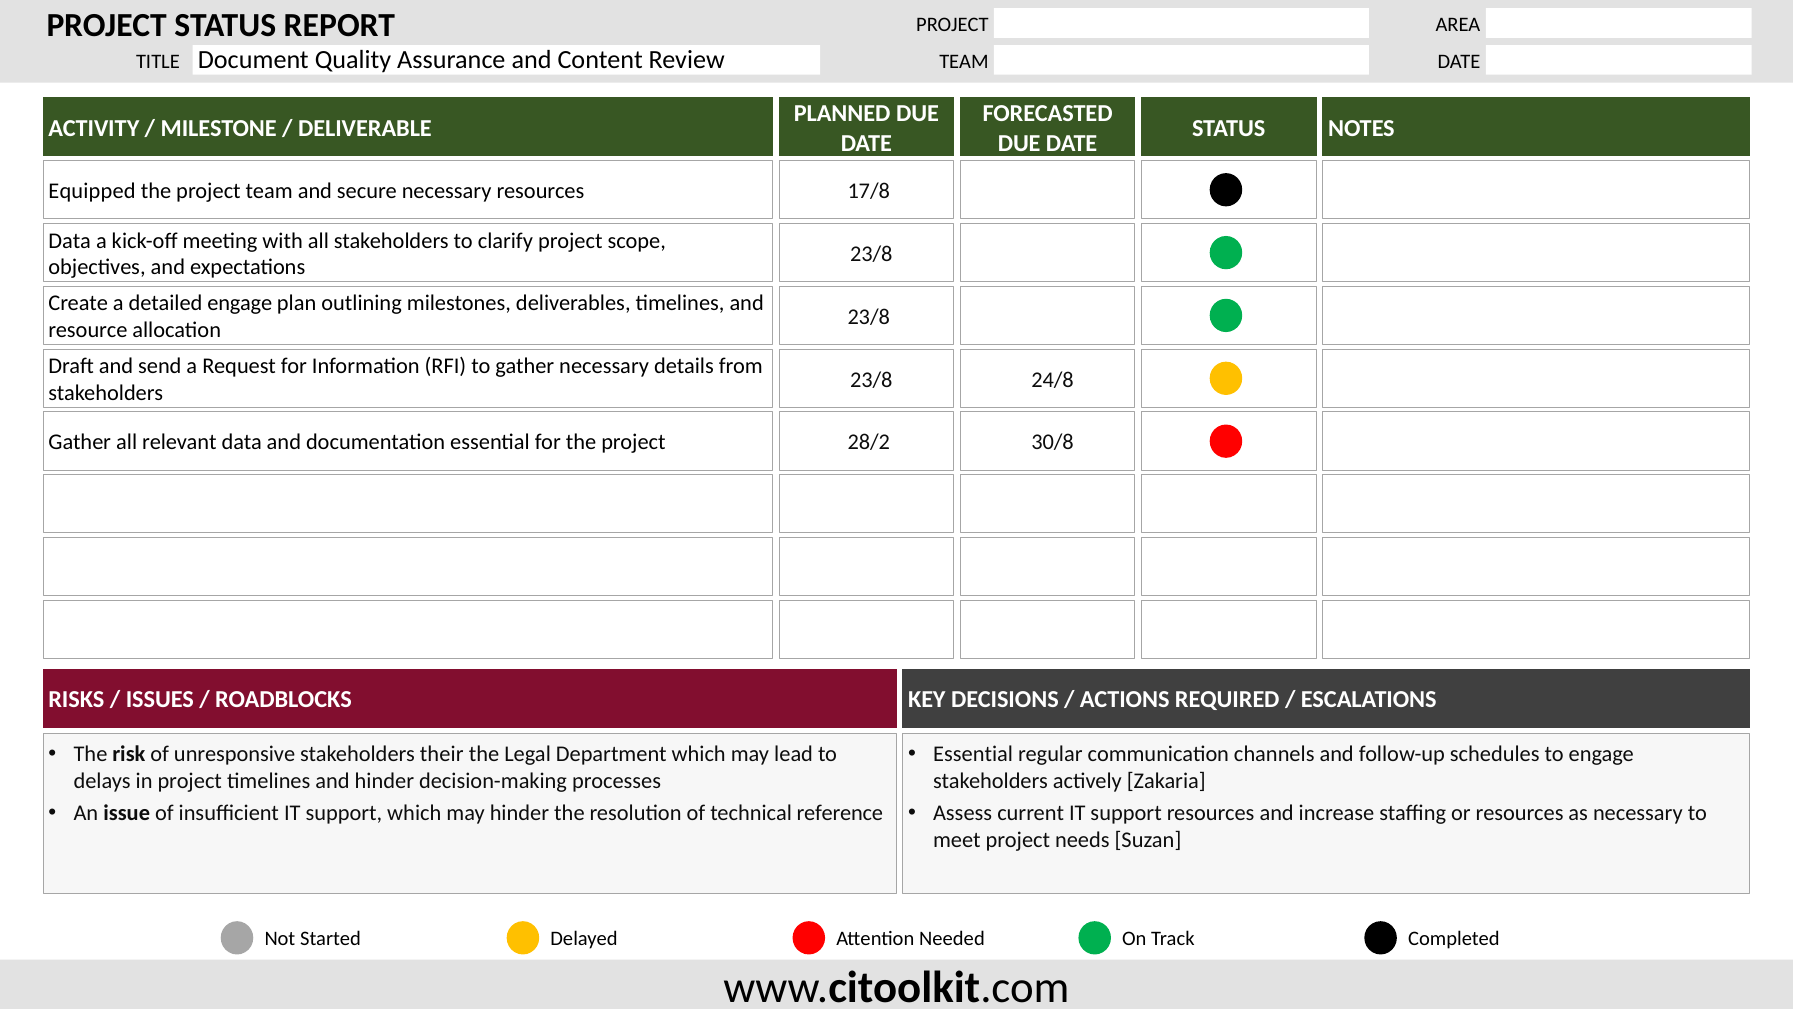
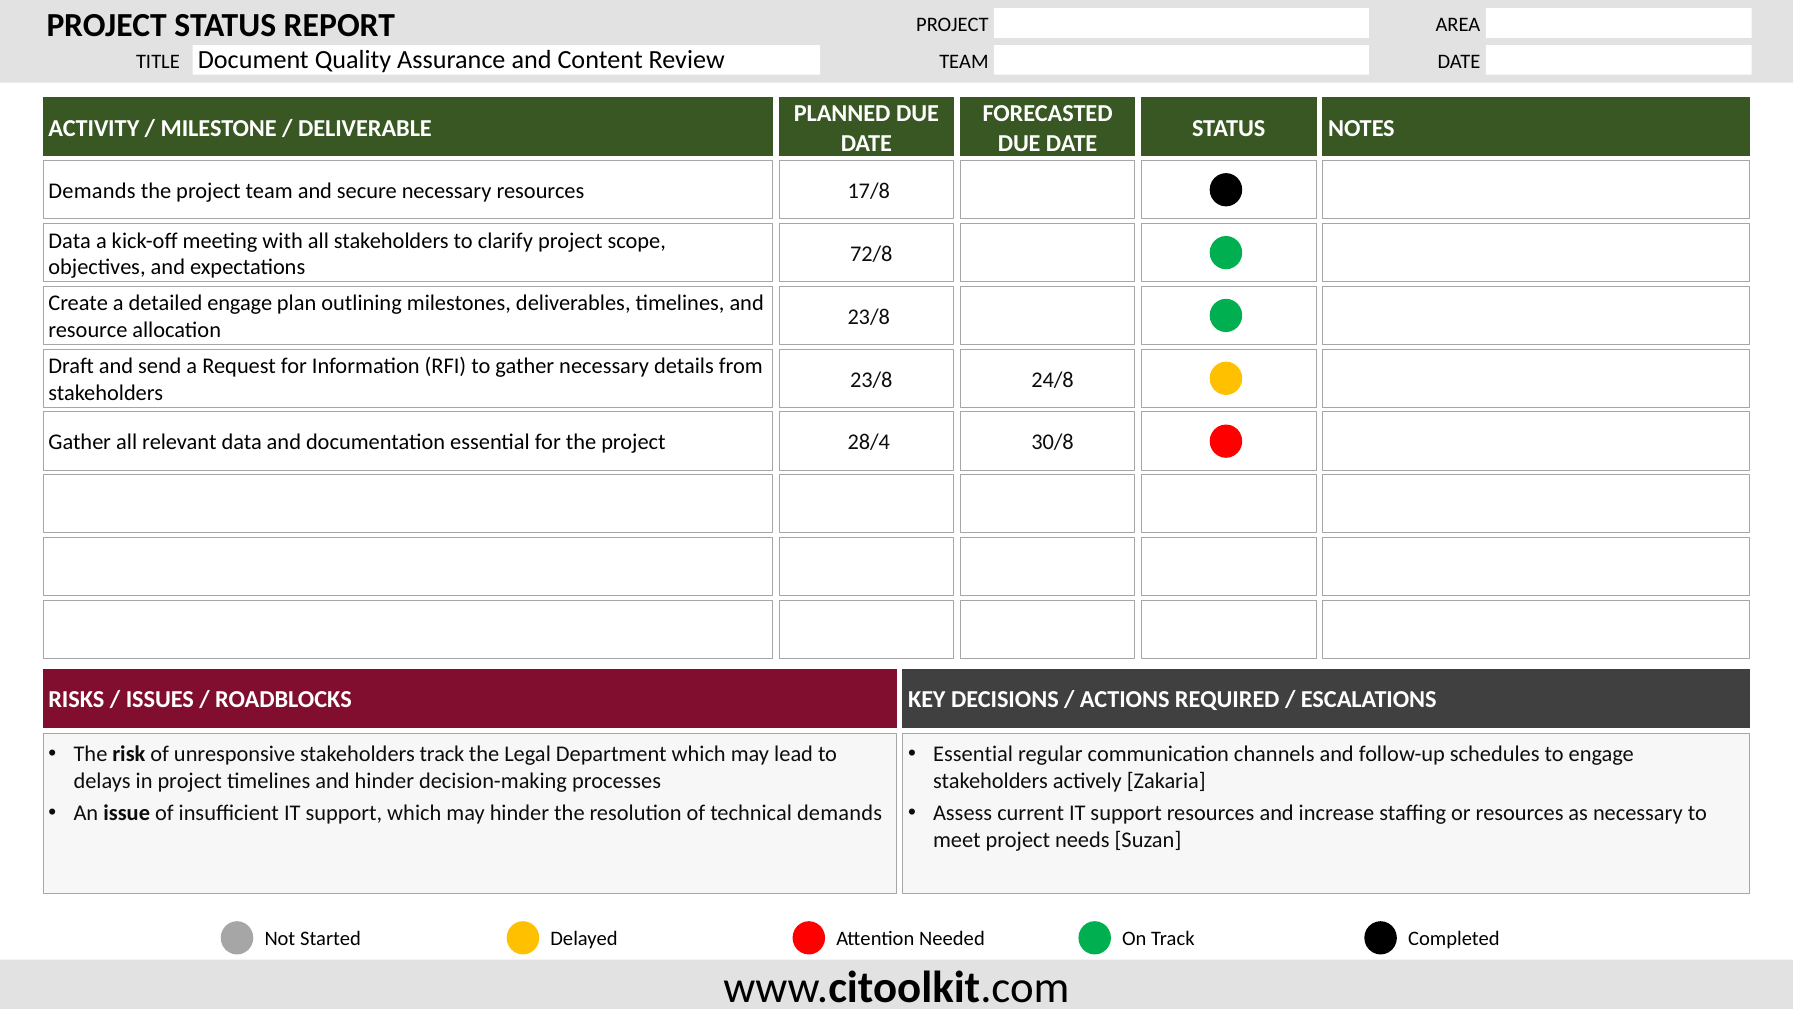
Equipped: Equipped -> Demands (92, 191)
23/8: 23/8 -> 72/8 (871, 254)
28/2: 28/2 -> 28/4 (869, 442)
stakeholders their: their -> track (442, 754)
technical reference: reference -> demands (840, 813)
